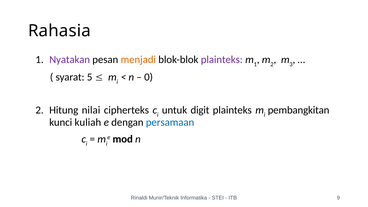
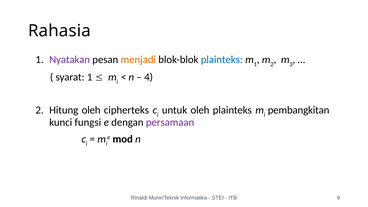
plainteks colour: purple -> blue (222, 60)
syarat 5: 5 -> 1 (90, 77)
0: 0 -> 4 (149, 77)
Hitung nilai: nilai -> oleh (91, 110)
untuk digit: digit -> oleh (200, 110)
kuliah: kuliah -> fungsi (88, 122)
persamaan colour: blue -> purple (170, 122)
